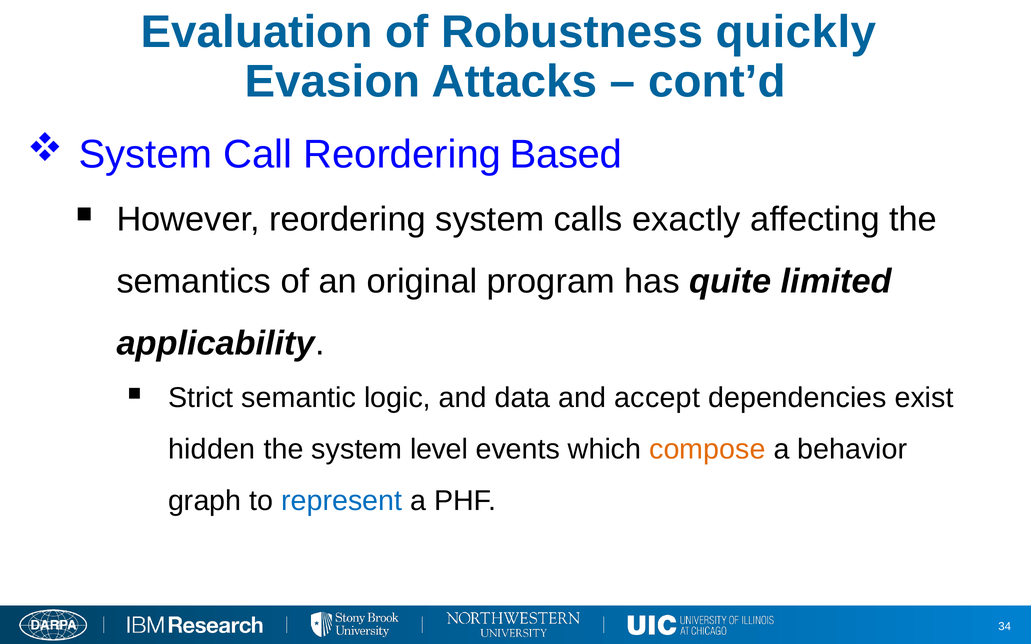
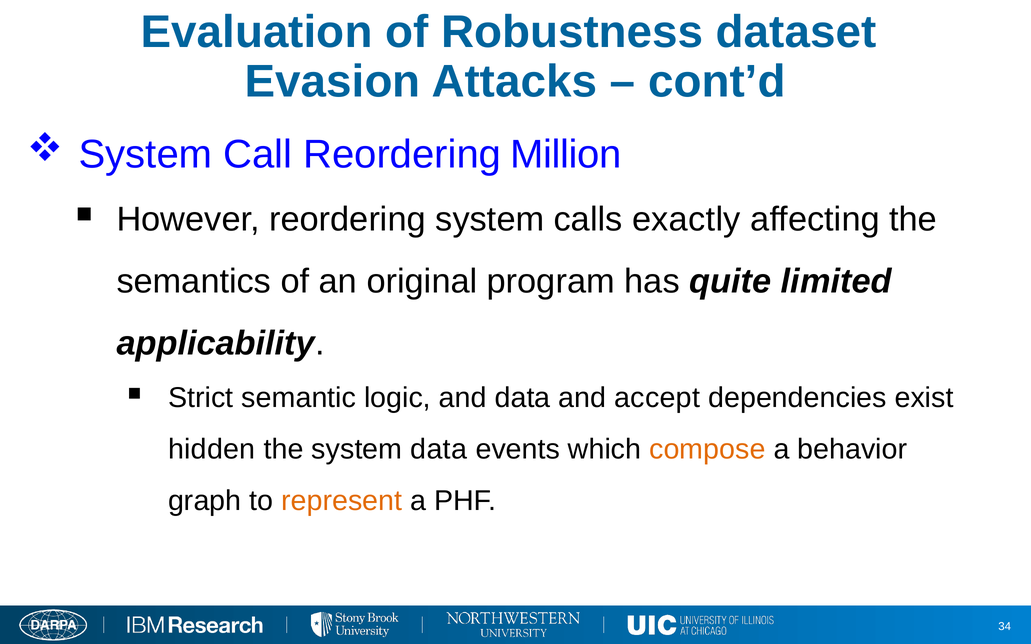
quickly: quickly -> dataset (796, 32)
Based: Based -> Million (566, 155)
system level: level -> data (439, 449)
represent colour: blue -> orange (342, 501)
